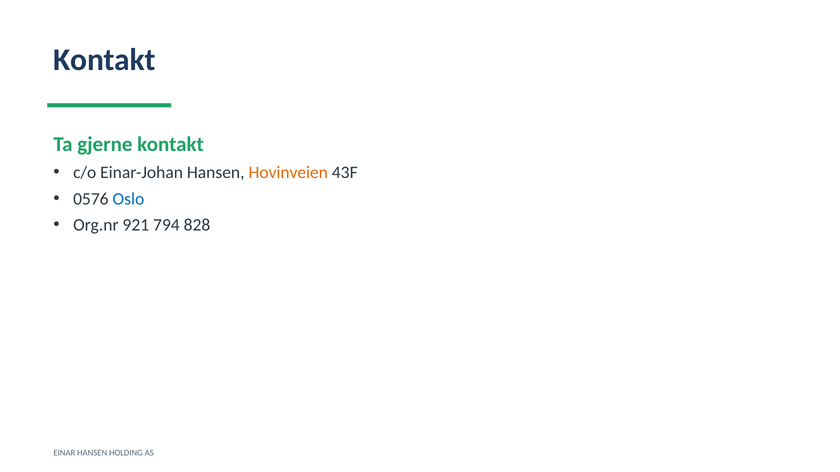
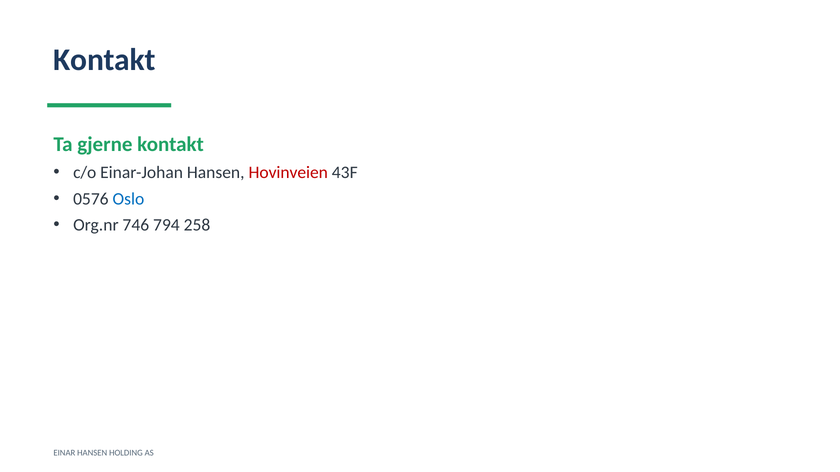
Hovinveien colour: orange -> red (288, 173)
921: 921 -> 746 (136, 225)
828: 828 -> 258 (197, 225)
